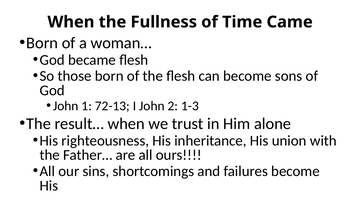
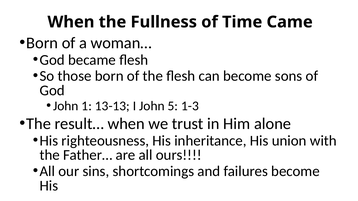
72-13: 72-13 -> 13-13 (112, 106)
2: 2 -> 5 (173, 106)
